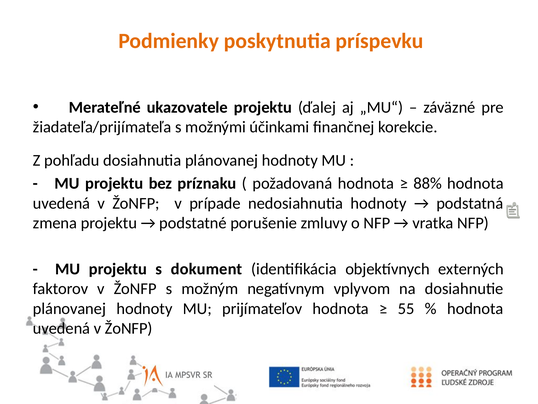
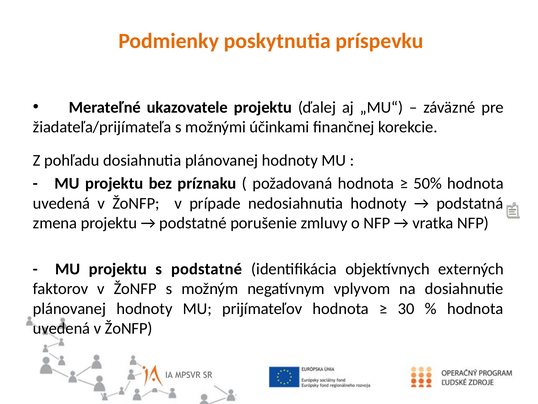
88%: 88% -> 50% (428, 183)
s dokument: dokument -> podstatné (207, 269)
55: 55 -> 30 (406, 308)
